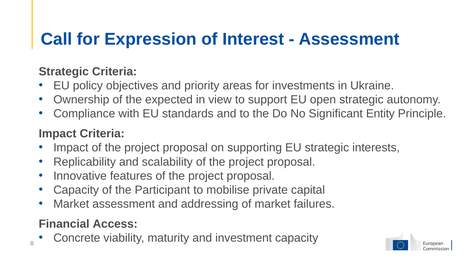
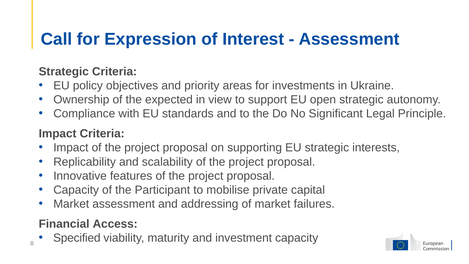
Entity: Entity -> Legal (380, 114)
Concrete: Concrete -> Specified (77, 238)
